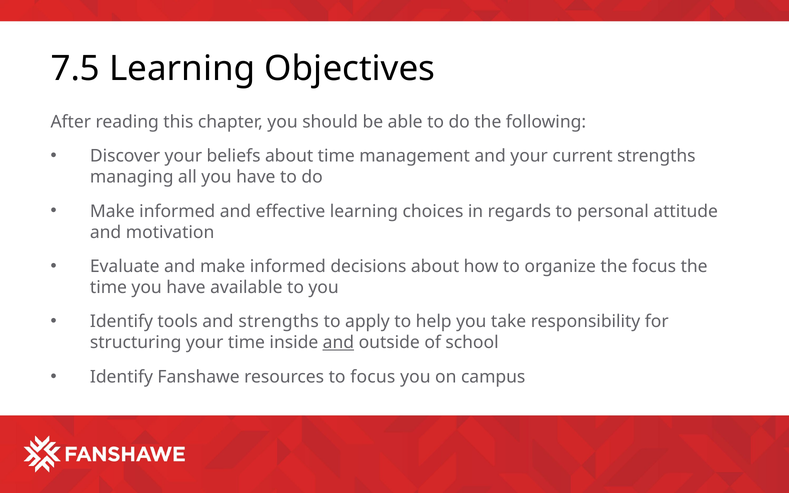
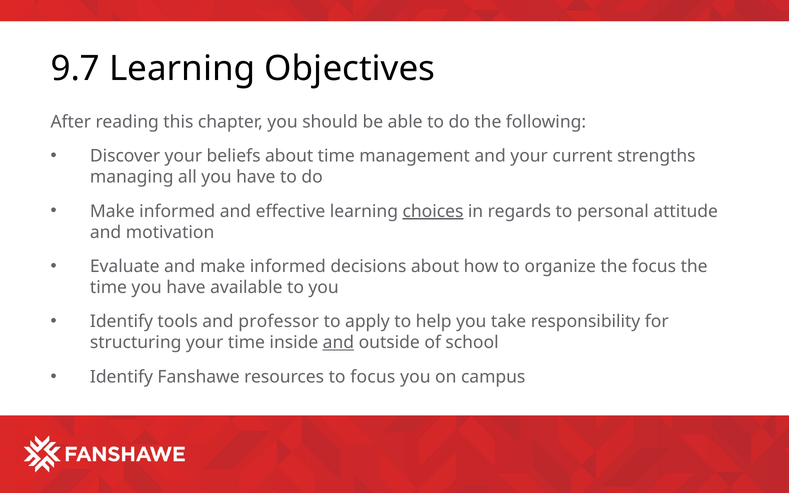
7.5: 7.5 -> 9.7 (75, 69)
choices underline: none -> present (433, 211)
and strengths: strengths -> professor (279, 322)
